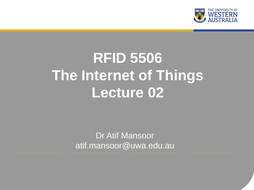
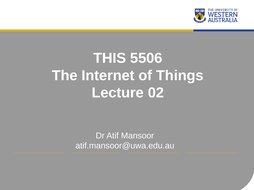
RFID: RFID -> THIS (110, 58)
